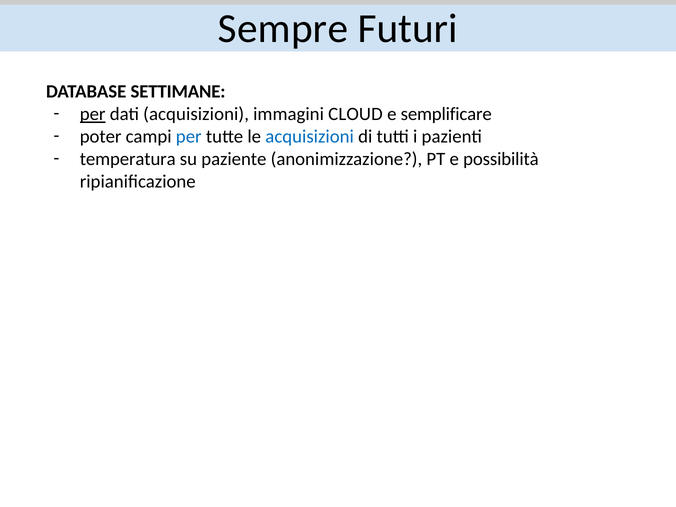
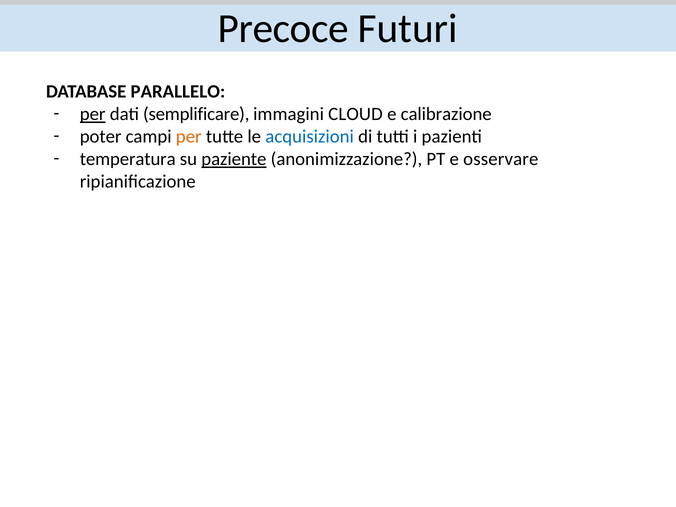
Sempre: Sempre -> Precoce (283, 29)
SETTIMANE: SETTIMANE -> PARALLELO (178, 92)
dati acquisizioni: acquisizioni -> semplificare (196, 114)
semplificare: semplificare -> calibrazione (446, 114)
per colour: blue -> orange (189, 137)
paziente underline: none -> present (234, 159)
possibilità: possibilità -> osservare (501, 159)
